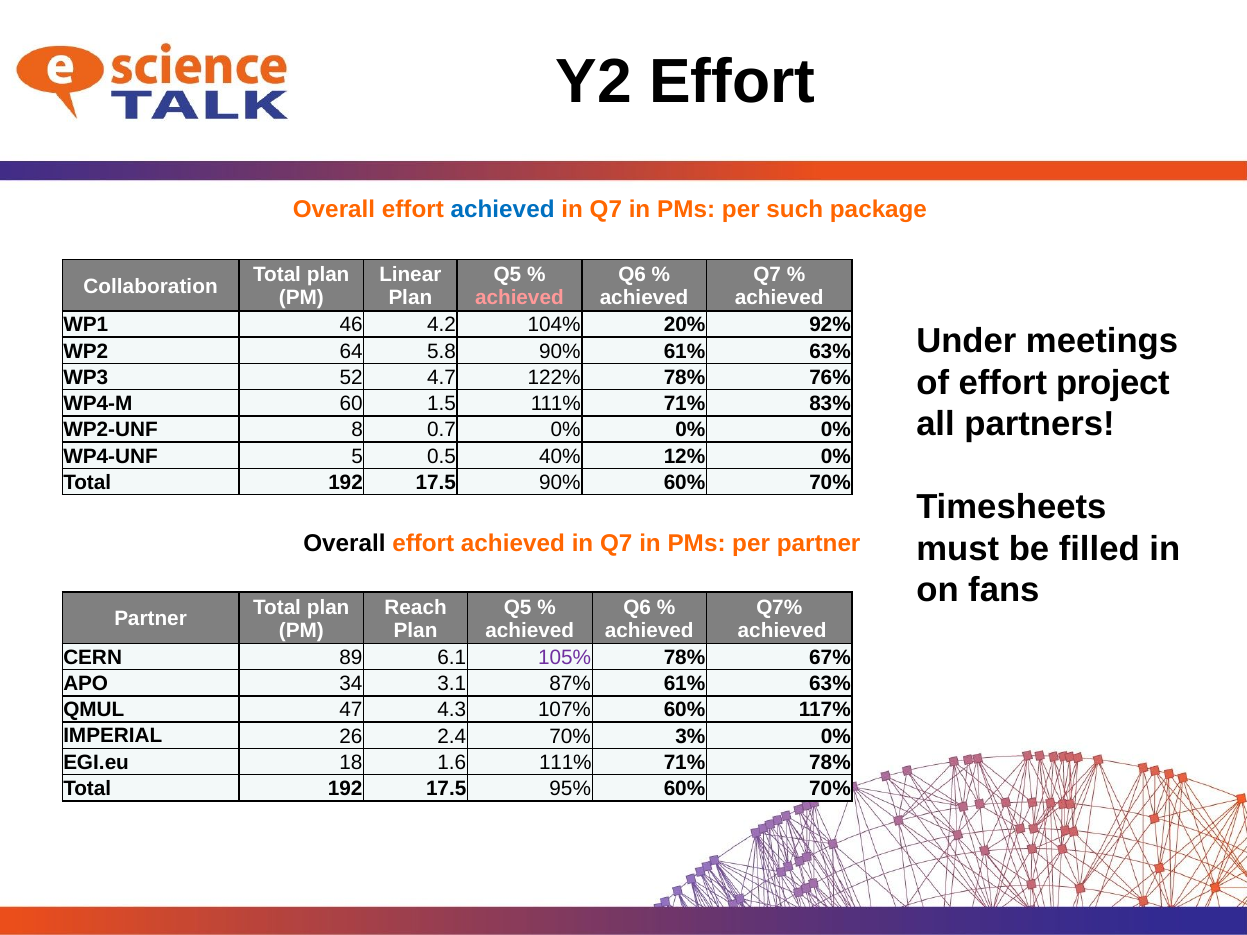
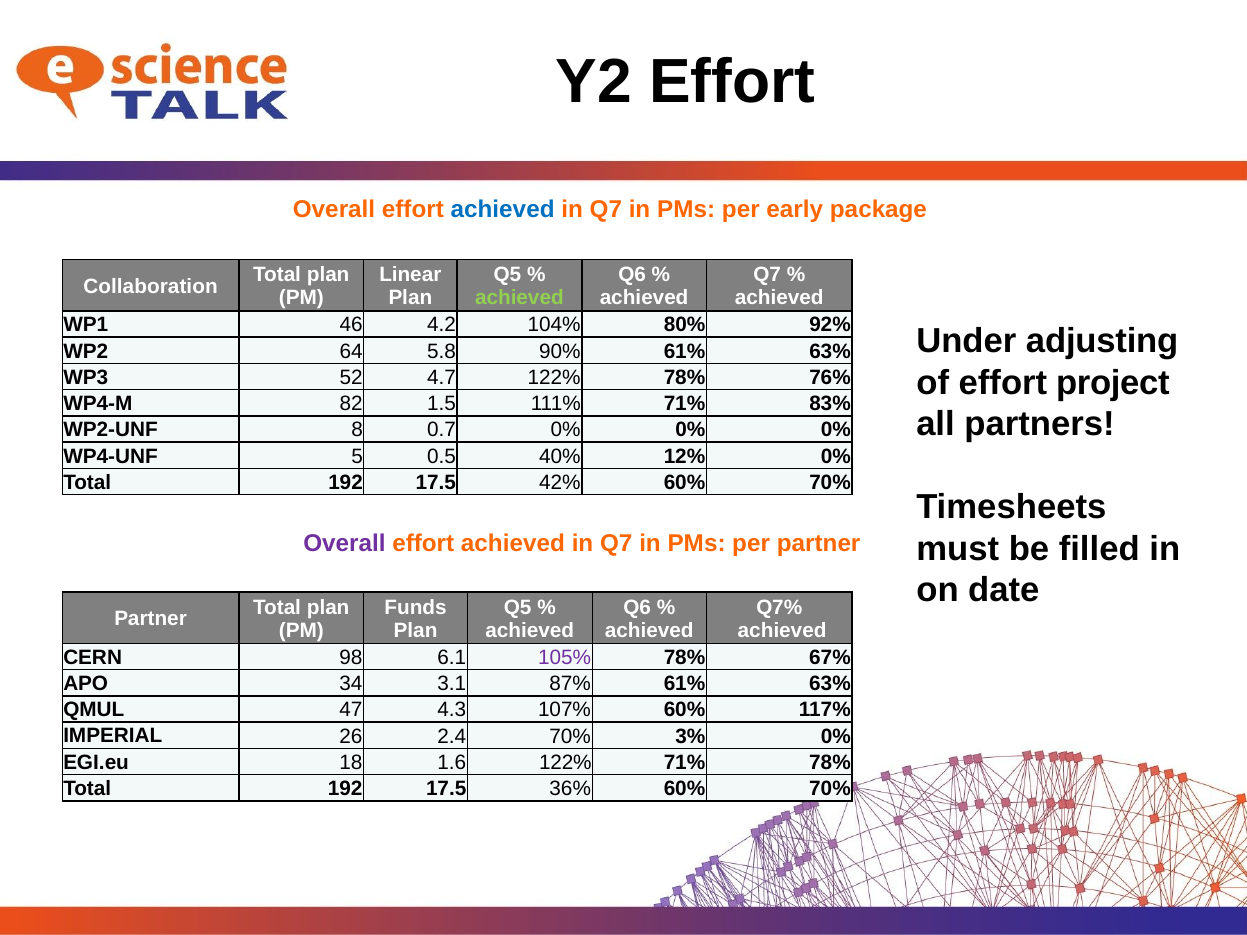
such: such -> early (795, 209)
achieved colour: pink -> light green (519, 298)
20%: 20% -> 80% (685, 325)
meetings: meetings -> adjusting (1102, 341)
60: 60 -> 82 (351, 404)
17.5 90%: 90% -> 42% (560, 483)
Overall colour: black -> purple (344, 543)
fans: fans -> date (1004, 591)
Reach: Reach -> Funds (416, 607)
89: 89 -> 98 (351, 658)
1.6 111%: 111% -> 122% (565, 763)
95%: 95% -> 36% (570, 789)
